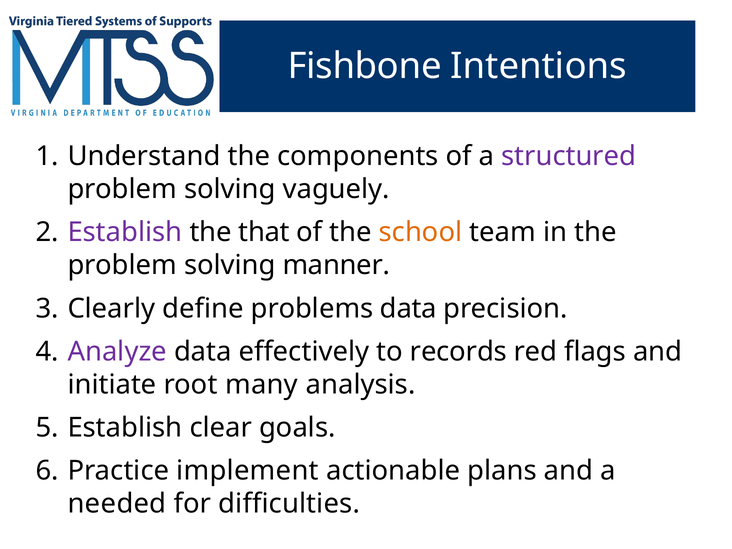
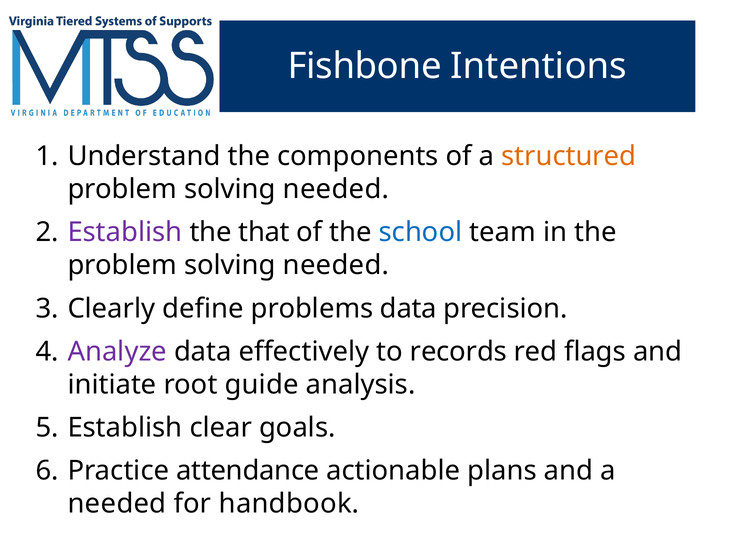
structured colour: purple -> orange (569, 156)
vaguely: vaguely -> needed (336, 189)
school colour: orange -> blue (420, 232)
manner: manner -> needed (336, 265)
many: many -> guide (262, 385)
implement: implement -> attendance (248, 471)
difficulties: difficulties -> handbook (289, 504)
